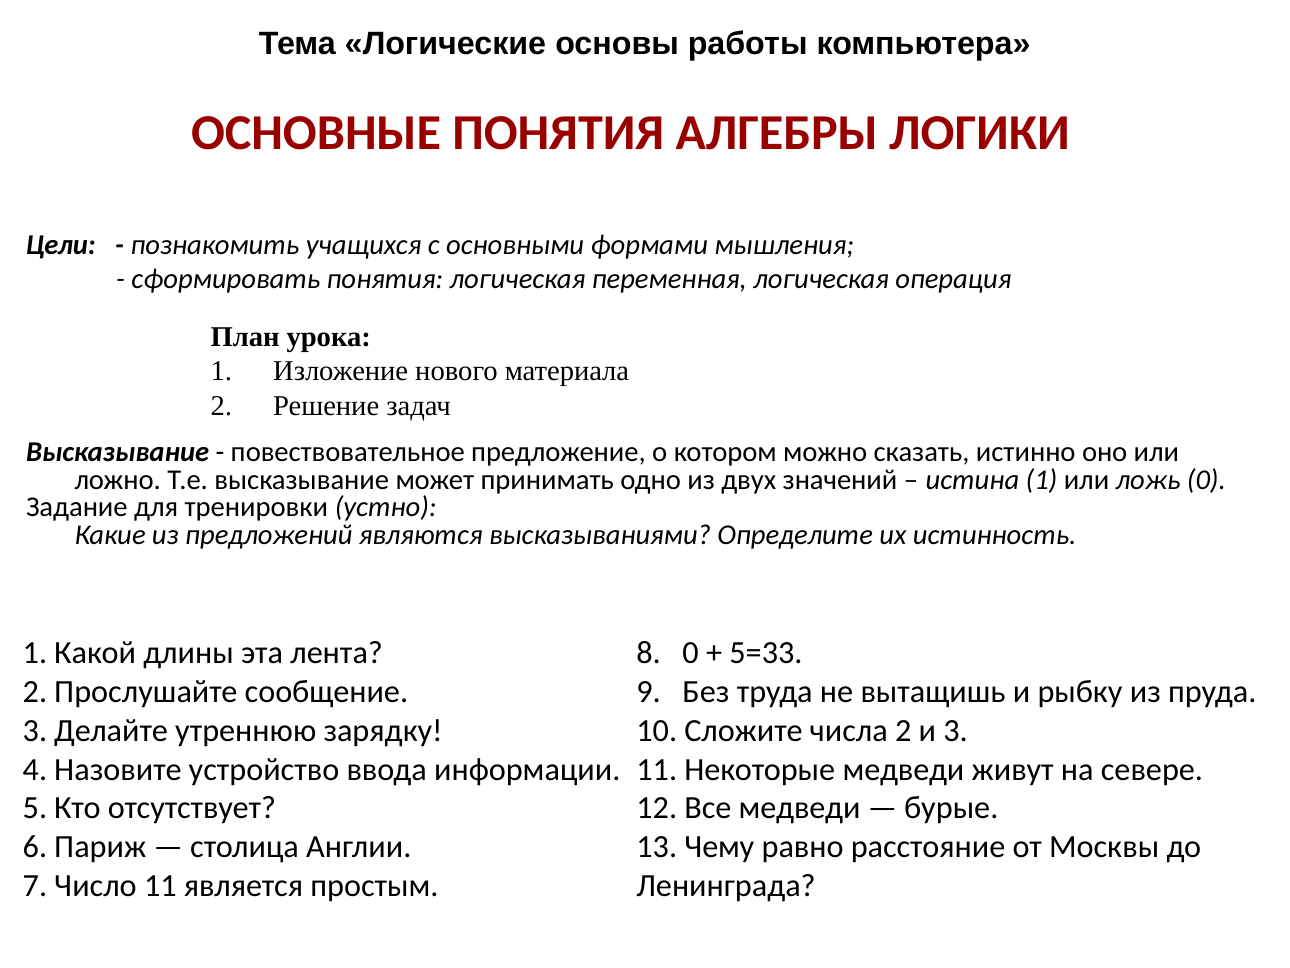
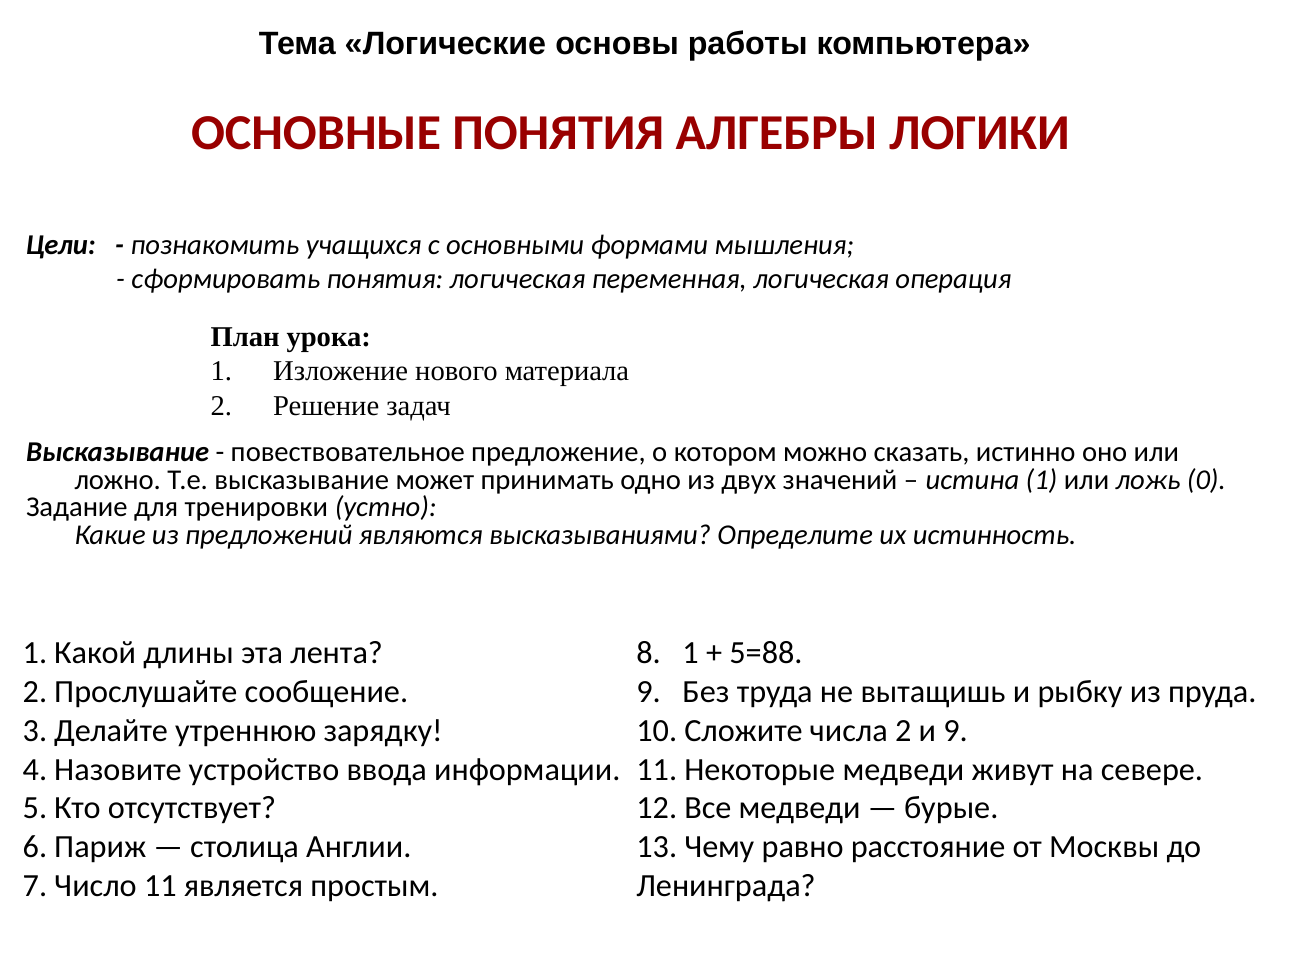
8 0: 0 -> 1 (691, 653)
5=33: 5=33 -> 5=88 (766, 653)
и 3: 3 -> 9 (956, 730)
